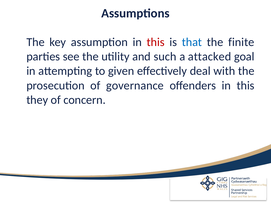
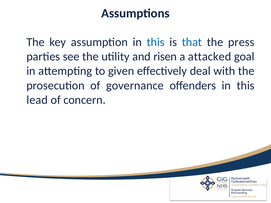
this colour: red -> blue (156, 42)
finite: finite -> press (241, 42)
such: such -> risen (165, 57)
they: they -> lead (37, 100)
